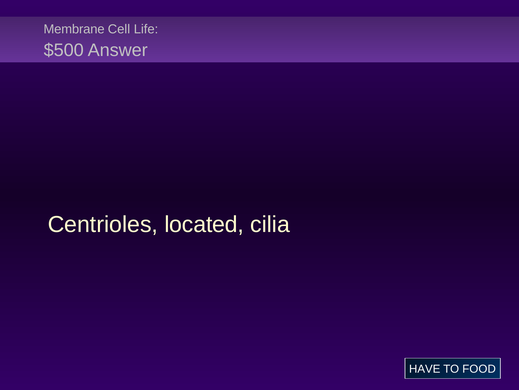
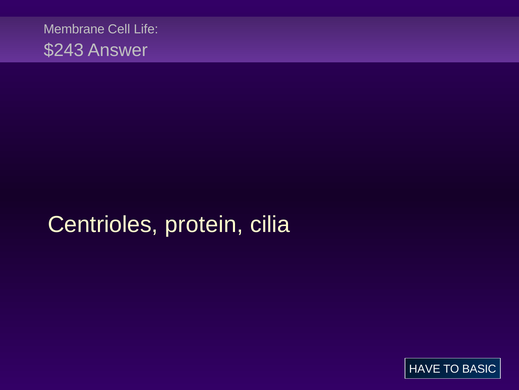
$500: $500 -> $243 (64, 50)
located: located -> protein (204, 224)
FOOD: FOOD -> BASIC (479, 368)
